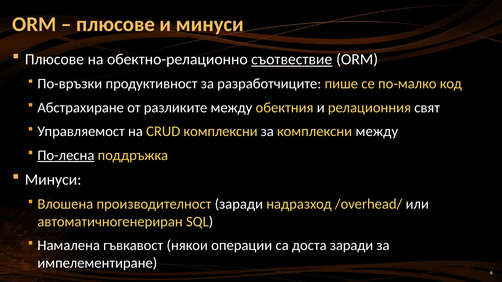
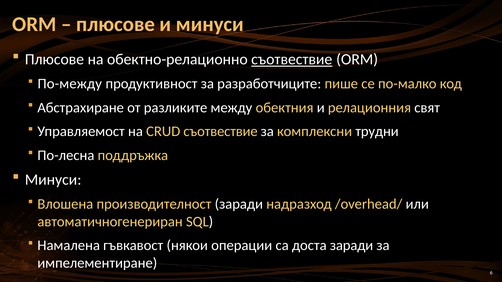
По-връзки: По-връзки -> По-между (70, 84)
CRUD комплексни: комплексни -> съотвествие (221, 132)
комплексни между: между -> трудни (377, 132)
По-лесна underline: present -> none (66, 155)
